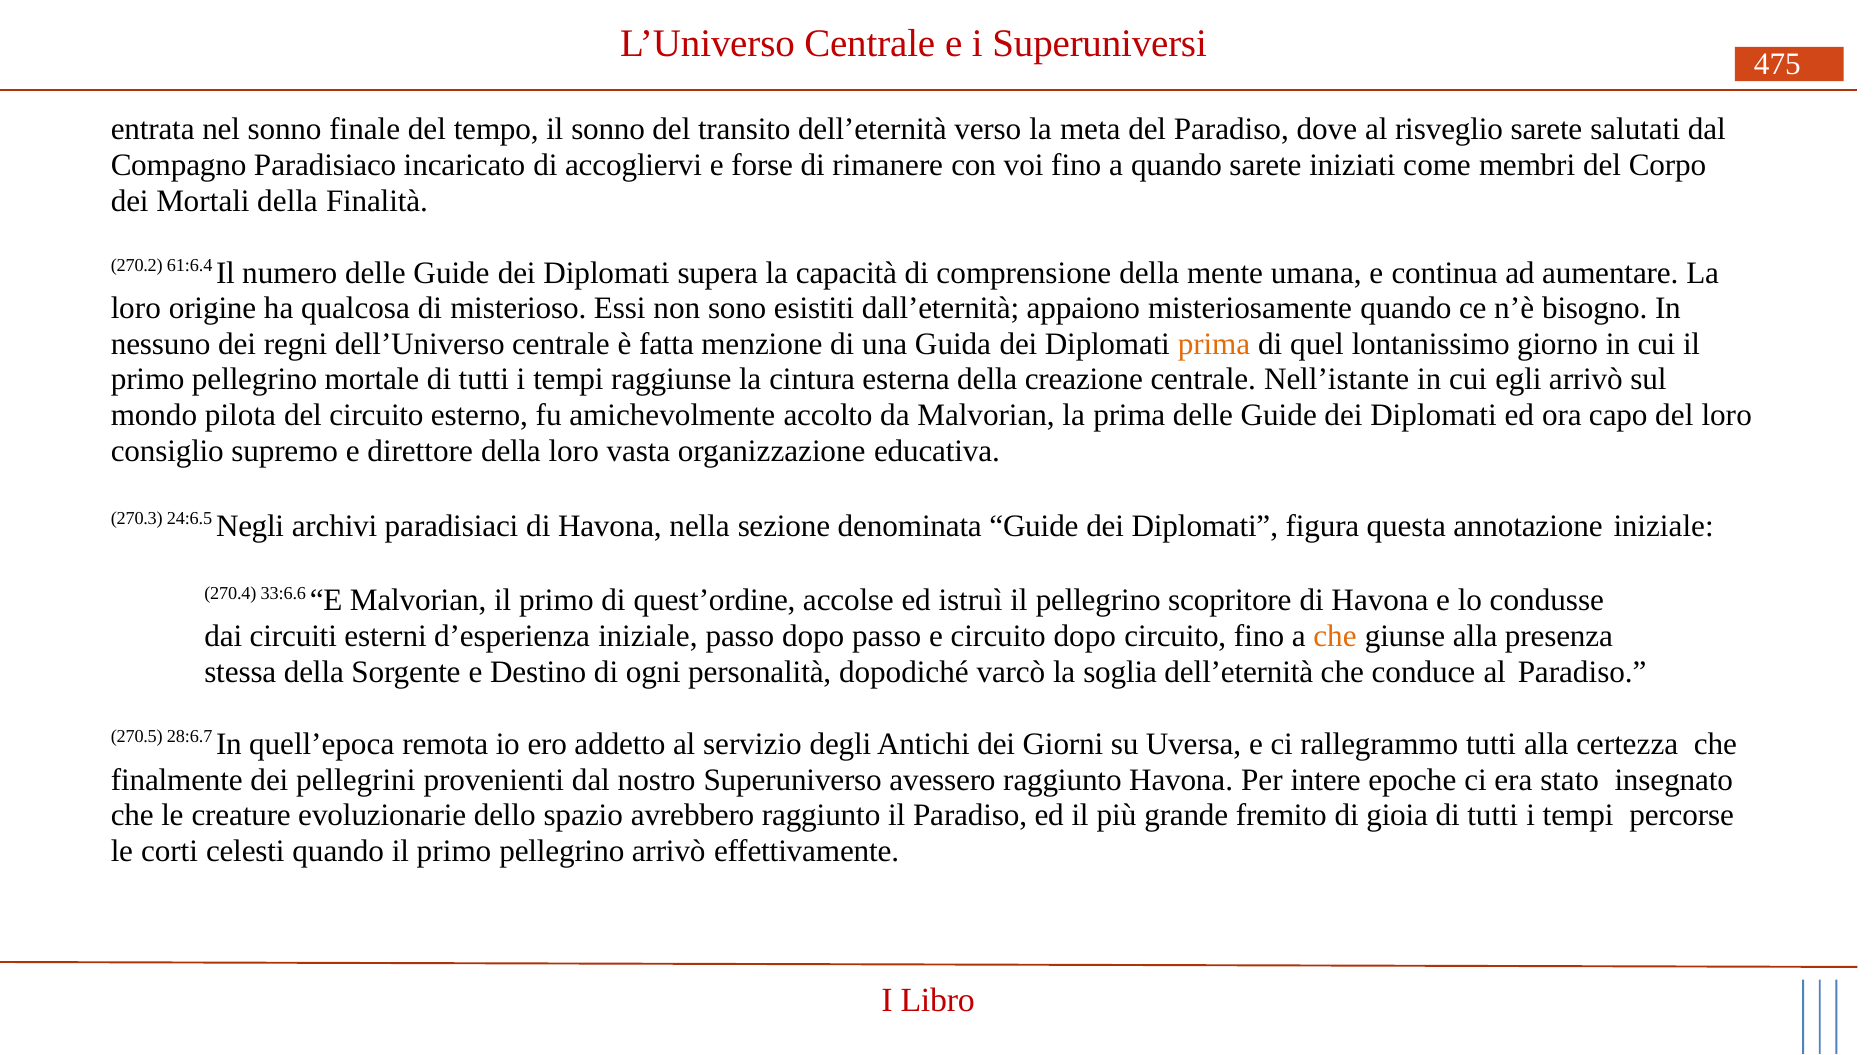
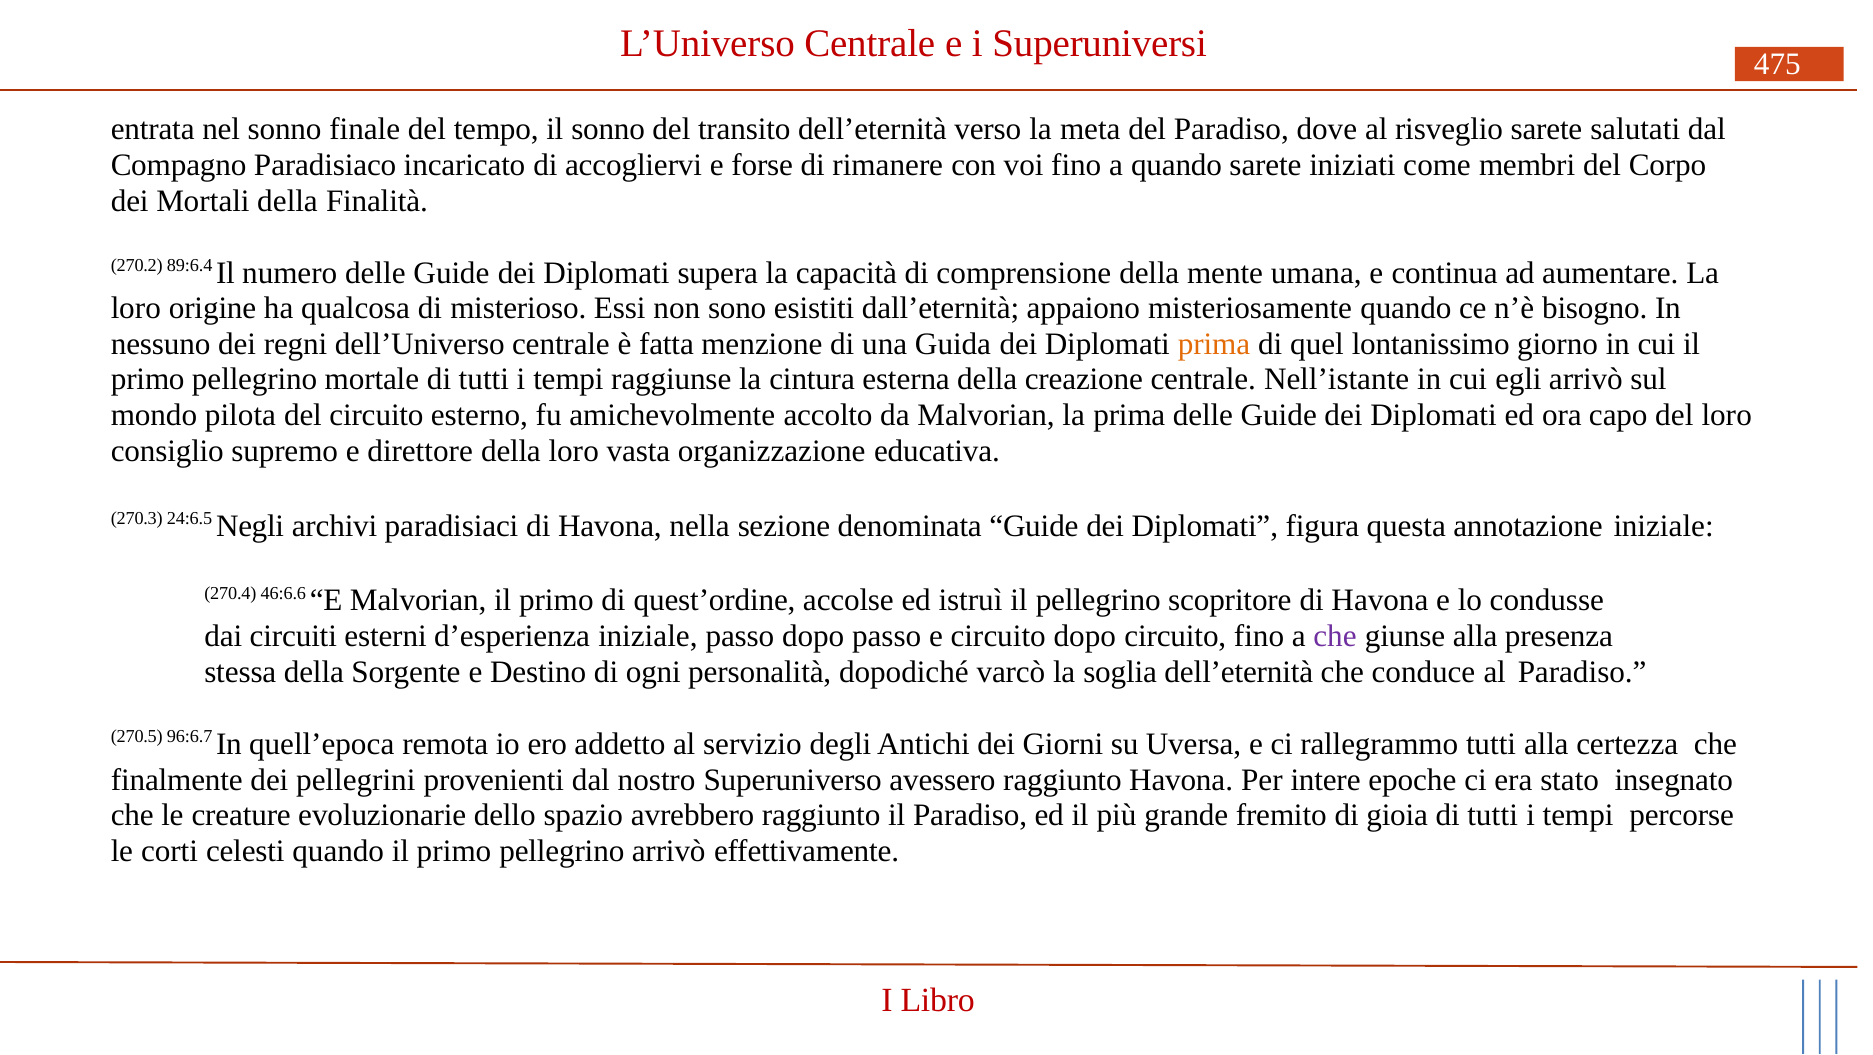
61:6.4: 61:6.4 -> 89:6.4 (190, 265)
33:6.6: 33:6.6 -> 46:6.6 (283, 593)
che colour: orange -> purple (1335, 636)
28:6.7: 28:6.7 -> 96:6.7 (190, 737)
